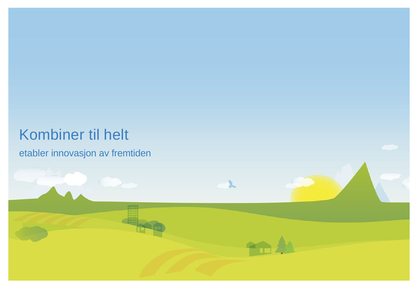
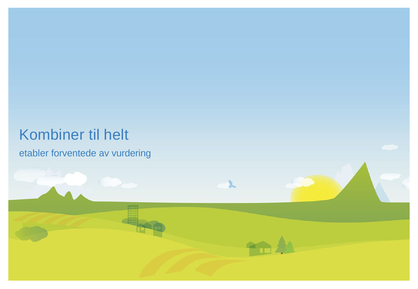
innovasjon: innovasjon -> forventede (74, 153)
fremtiden: fremtiden -> vurdering (131, 153)
